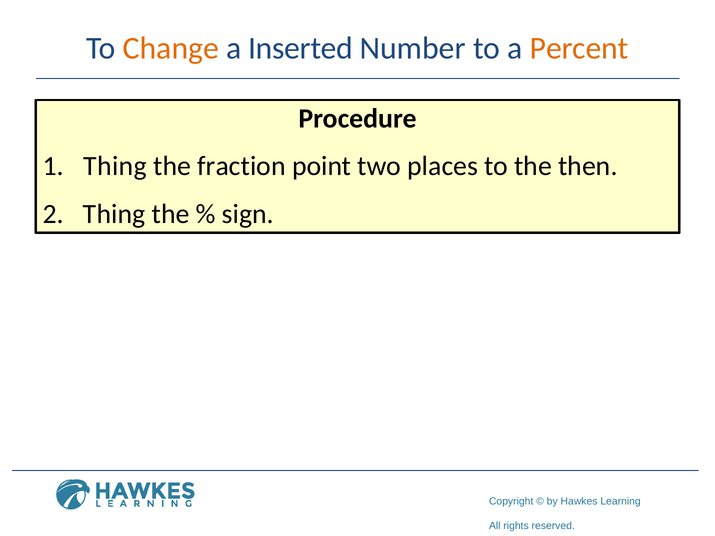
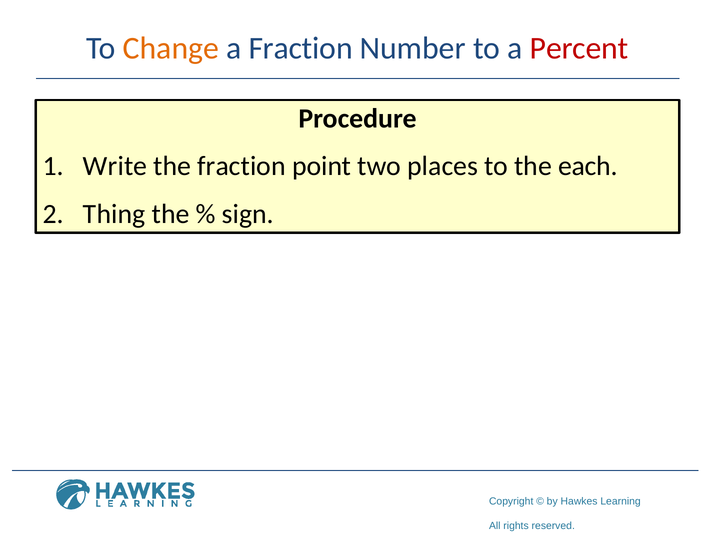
a Inserted: Inserted -> Fraction (301, 48)
Percent colour: orange -> red (579, 48)
Thing: Thing -> Write (115, 166)
then: then -> each (588, 166)
